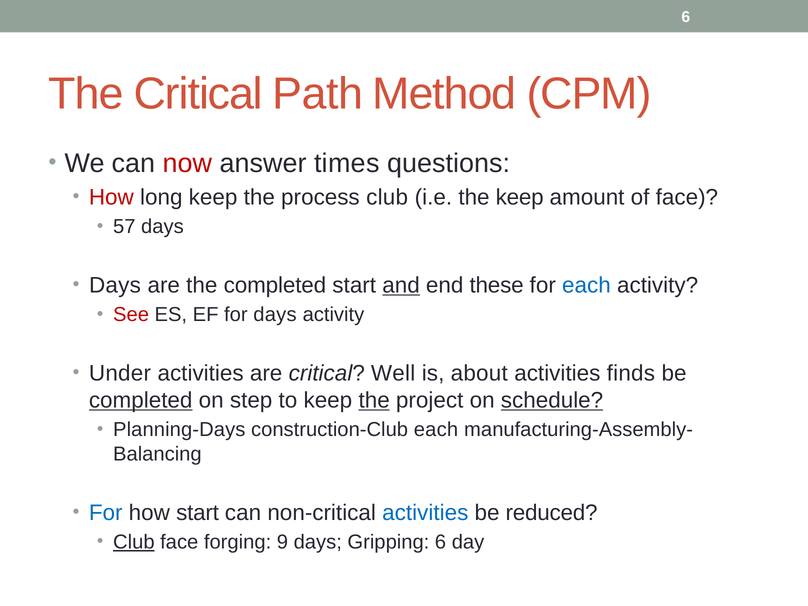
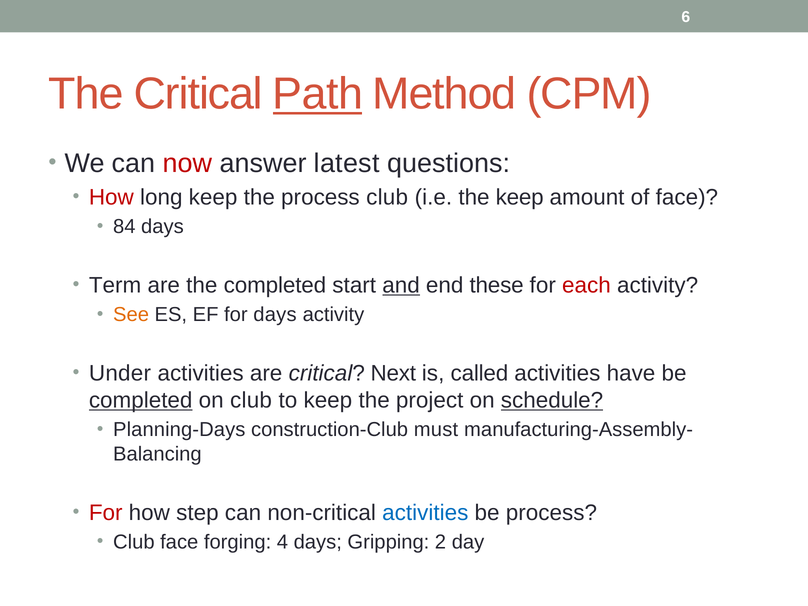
Path underline: none -> present (318, 94)
times: times -> latest (347, 163)
57: 57 -> 84 (124, 227)
Days: Days -> Term (115, 285)
each colour: blue -> red (586, 285)
See colour: red -> orange (131, 315)
Well: Well -> Next (393, 373)
about: about -> called (479, 373)
finds: finds -> have (631, 373)
on step: step -> club (251, 400)
the underline: present -> none (374, 400)
construction-Club each: each -> must (436, 430)
For colour: blue -> red (106, 513)
how start: start -> step (197, 513)
be reduced: reduced -> process (551, 513)
Club underline: present -> none (134, 542)
9: 9 -> 4 (282, 542)
Gripping 6: 6 -> 2 (440, 542)
